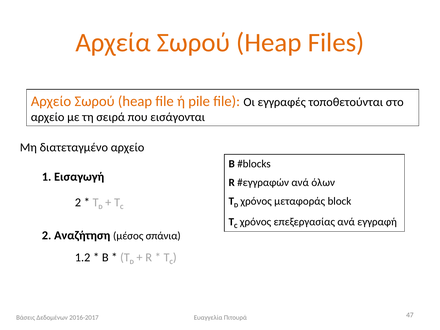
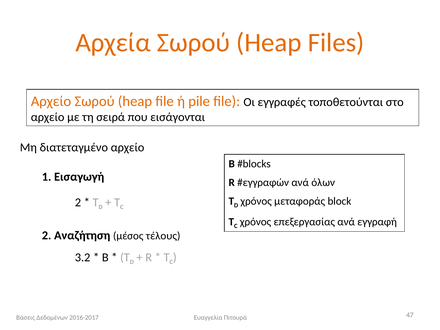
σπάνια: σπάνια -> τέλους (163, 236)
1.2: 1.2 -> 3.2 (83, 257)
